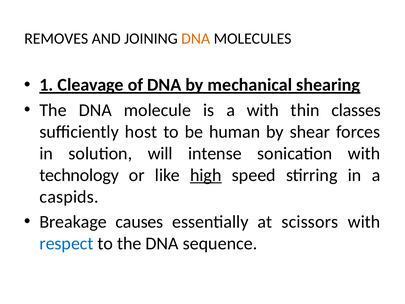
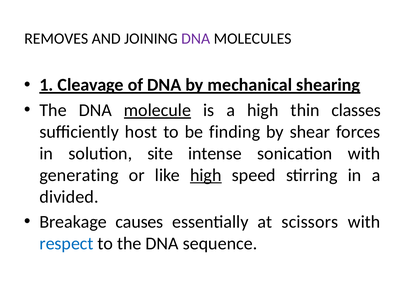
DNA colour: orange -> purple (196, 39)
molecule underline: none -> present (157, 110)
a with: with -> high (263, 110)
human: human -> finding (235, 132)
will: will -> site (160, 153)
technology: technology -> generating (79, 175)
caspids: caspids -> divided (69, 197)
